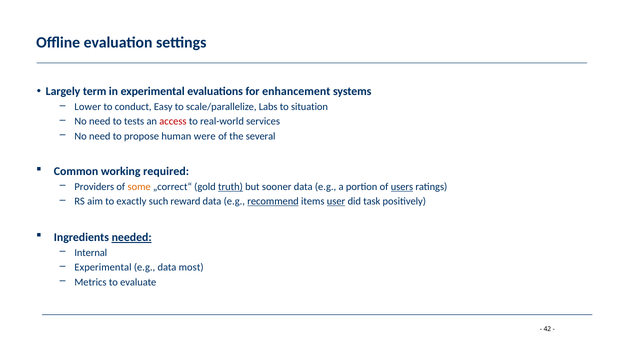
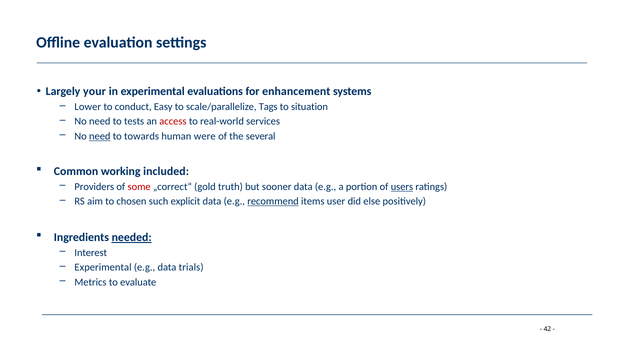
term: term -> your (95, 91)
Labs: Labs -> Tags (268, 107)
need underline: none -> present (100, 136)
propose: propose -> towards (142, 136)
required: required -> included (166, 171)
some colour: orange -> red (139, 187)
truth underline: present -> none (230, 187)
exactly: exactly -> chosen (131, 201)
reward: reward -> explicit (185, 201)
user underline: present -> none (336, 201)
task: task -> else (372, 201)
Internal: Internal -> Interest (91, 253)
most: most -> trials (191, 267)
